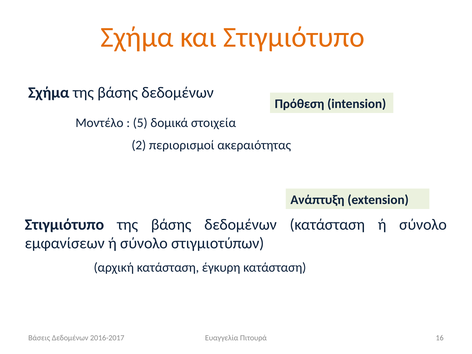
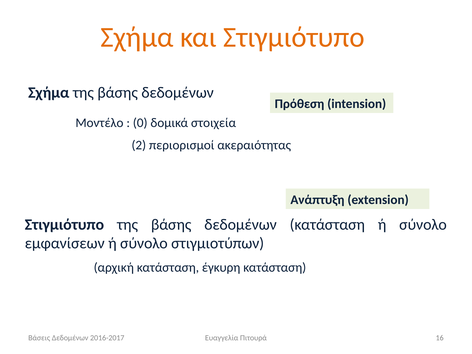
5: 5 -> 0 (140, 123)
